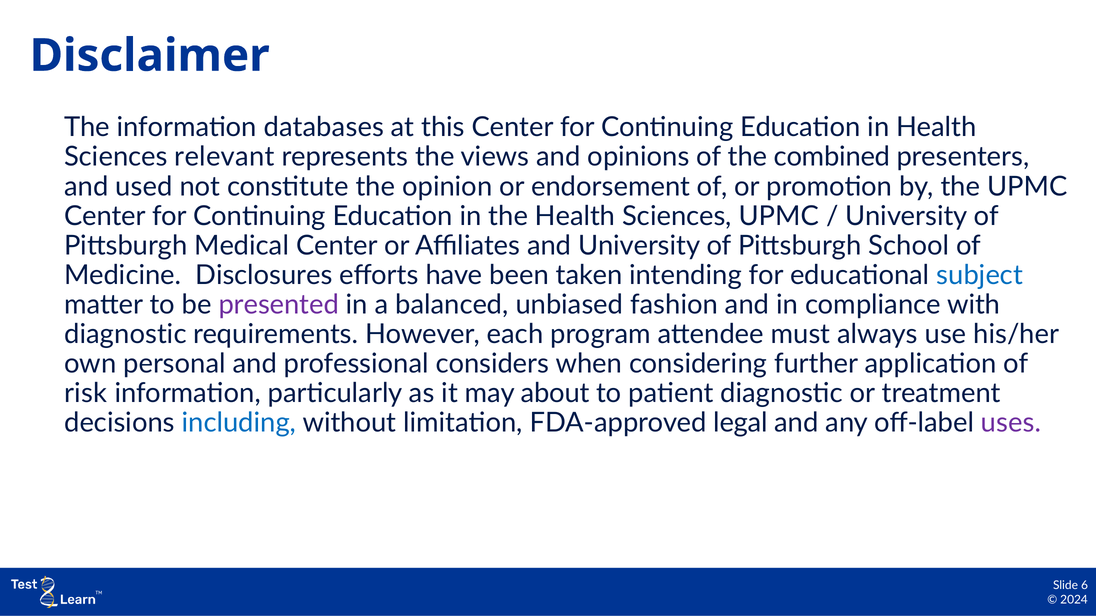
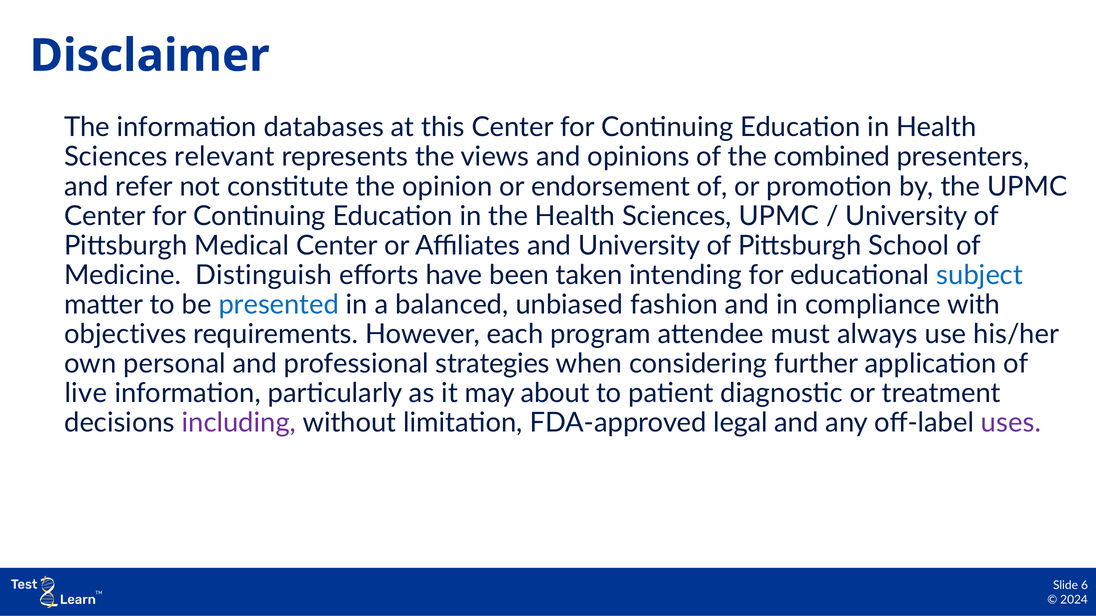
used: used -> refer (144, 187)
Disclosures: Disclosures -> Distinguish (264, 275)
presented colour: purple -> blue (279, 305)
diagnostic: diagnostic -> objectives (125, 335)
considers: considers -> strategies (493, 364)
risk: risk -> live (86, 394)
including colour: blue -> purple (239, 423)
